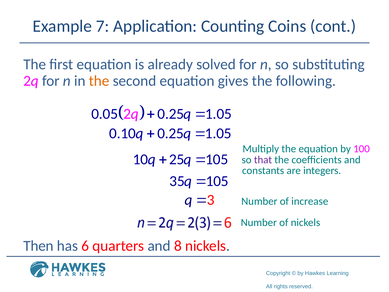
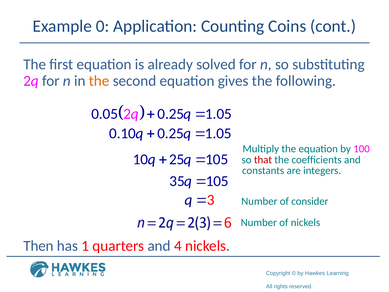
Example 7: 7 -> 0 (103, 26)
that colour: purple -> red (263, 160)
increase: increase -> consider (310, 201)
has 6: 6 -> 1 (85, 246)
8: 8 -> 4 (178, 246)
